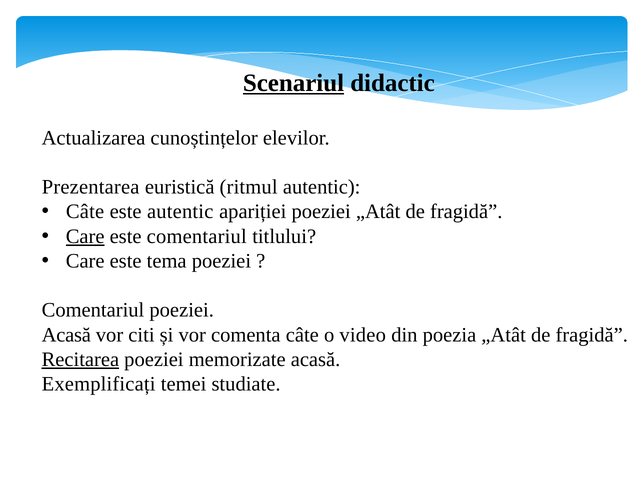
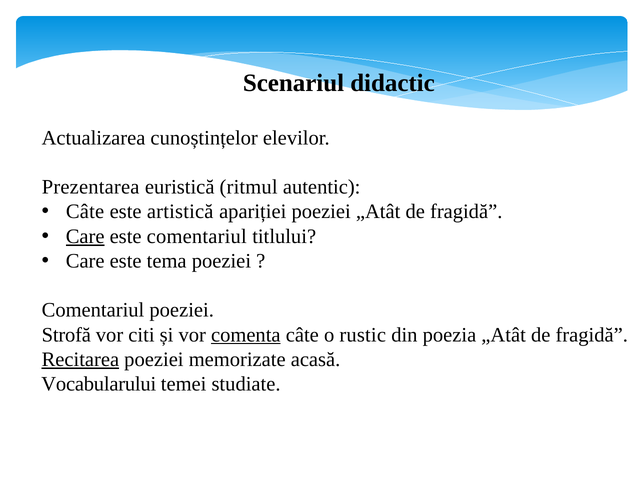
Scenariul underline: present -> none (293, 83)
este autentic: autentic -> artistică (180, 212)
Acasă: Acasă -> Strofă (66, 335)
comenta underline: none -> present (246, 335)
video: video -> rustic (363, 335)
Exemplificați: Exemplificați -> Vocabularului (99, 384)
